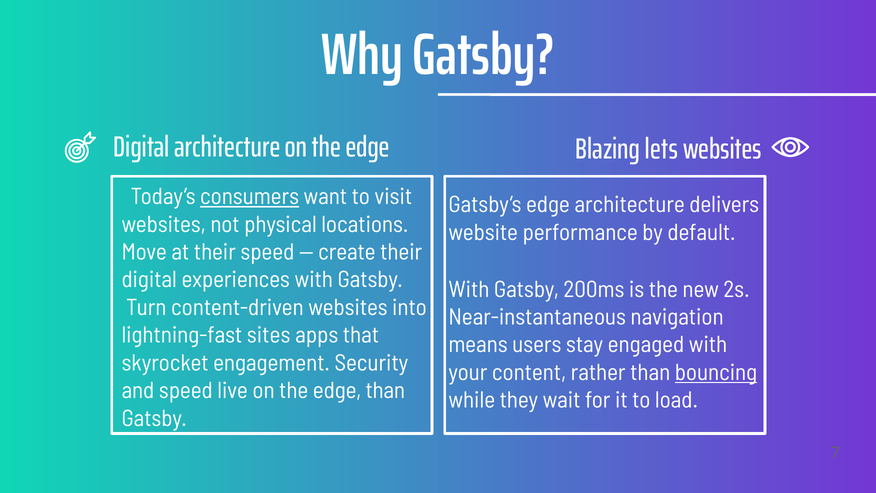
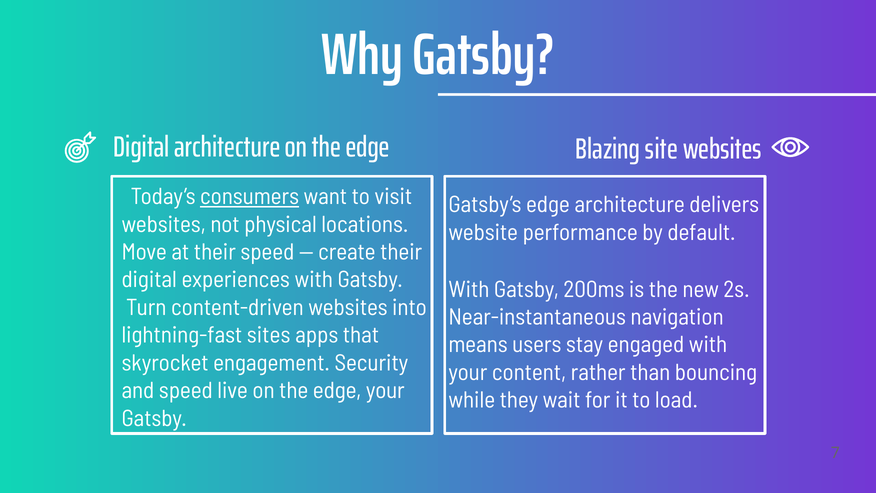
lets: lets -> site (661, 149)
bouncing underline: present -> none (716, 372)
edge than: than -> your (385, 391)
